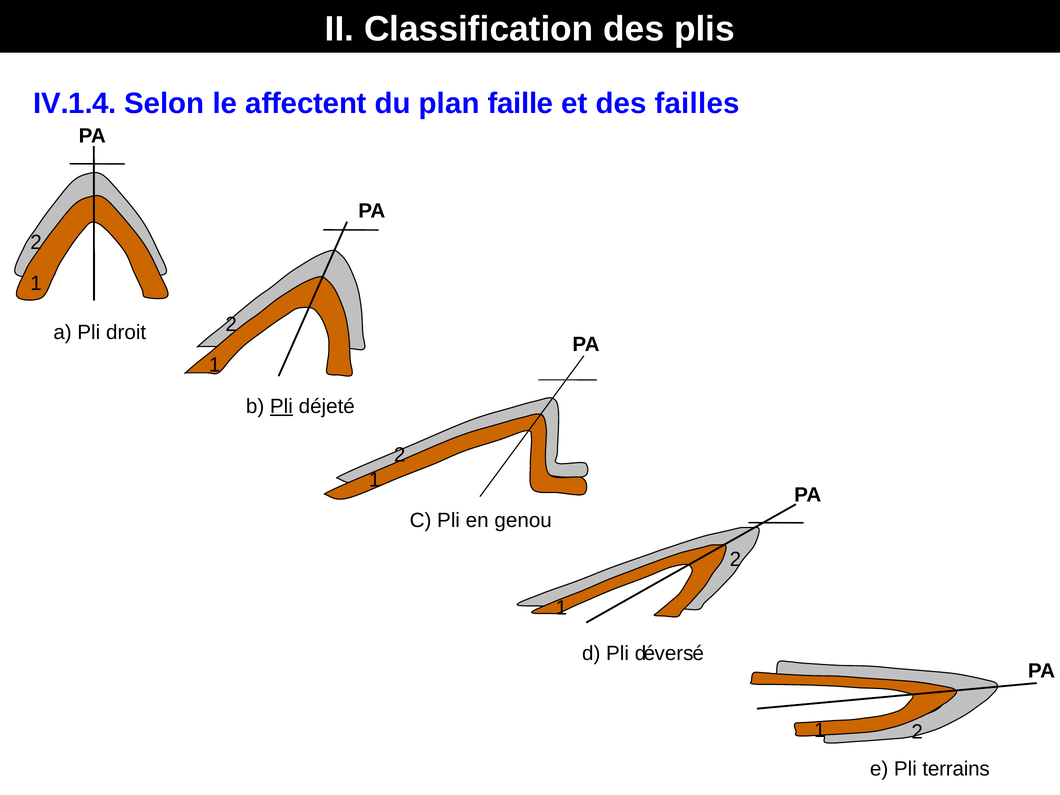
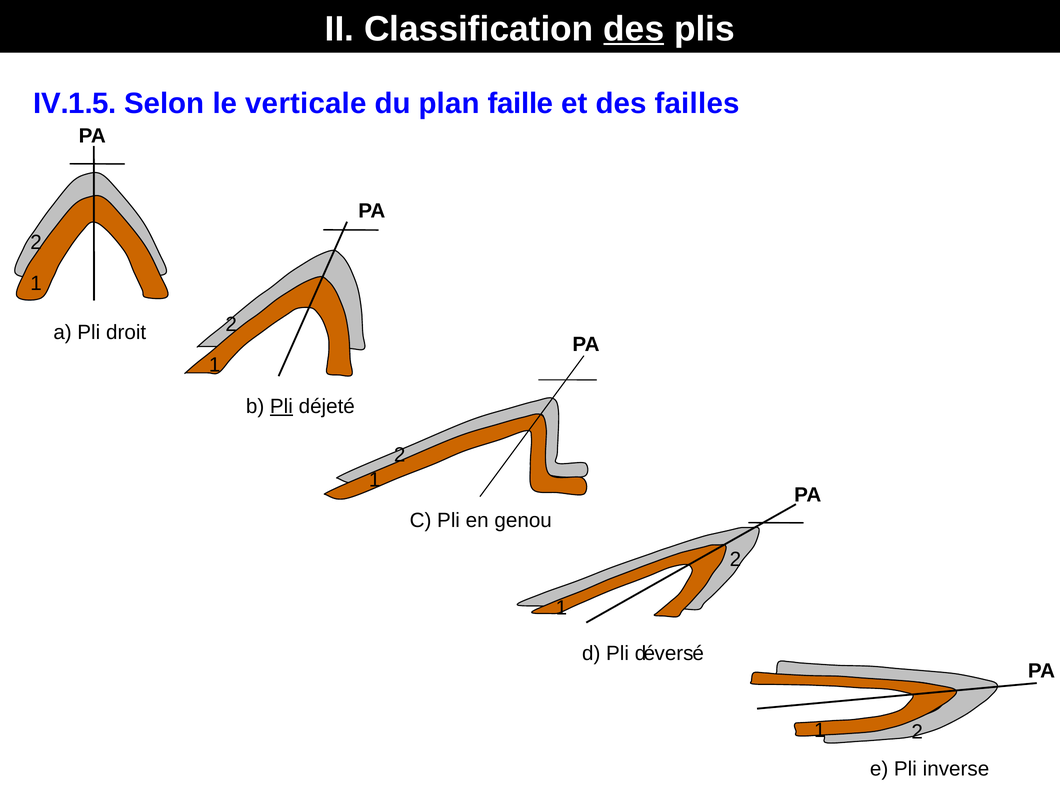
des underline: none -> present (634, 29)
IV.1.4: IV.1.4 -> IV.1.5 (75, 104)
affectent: affectent -> verticale (306, 104)
terrains: terrains -> inverse (956, 769)
